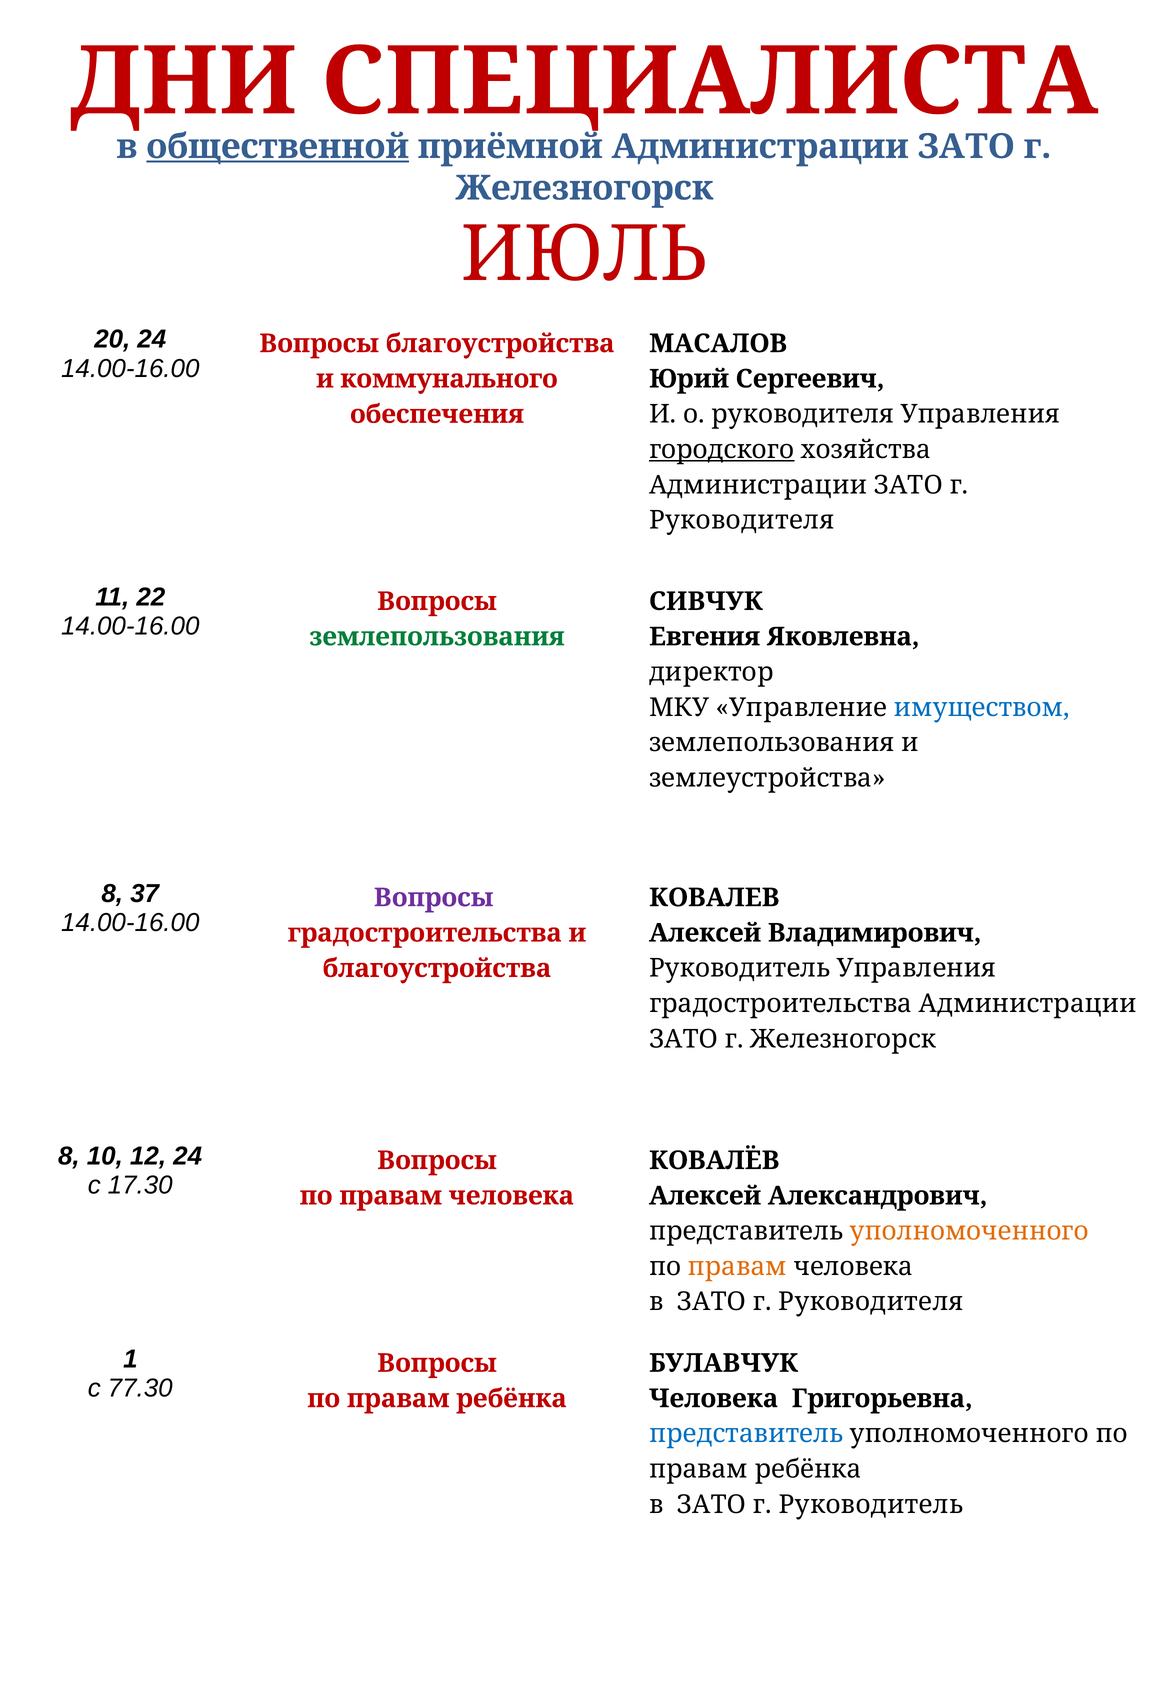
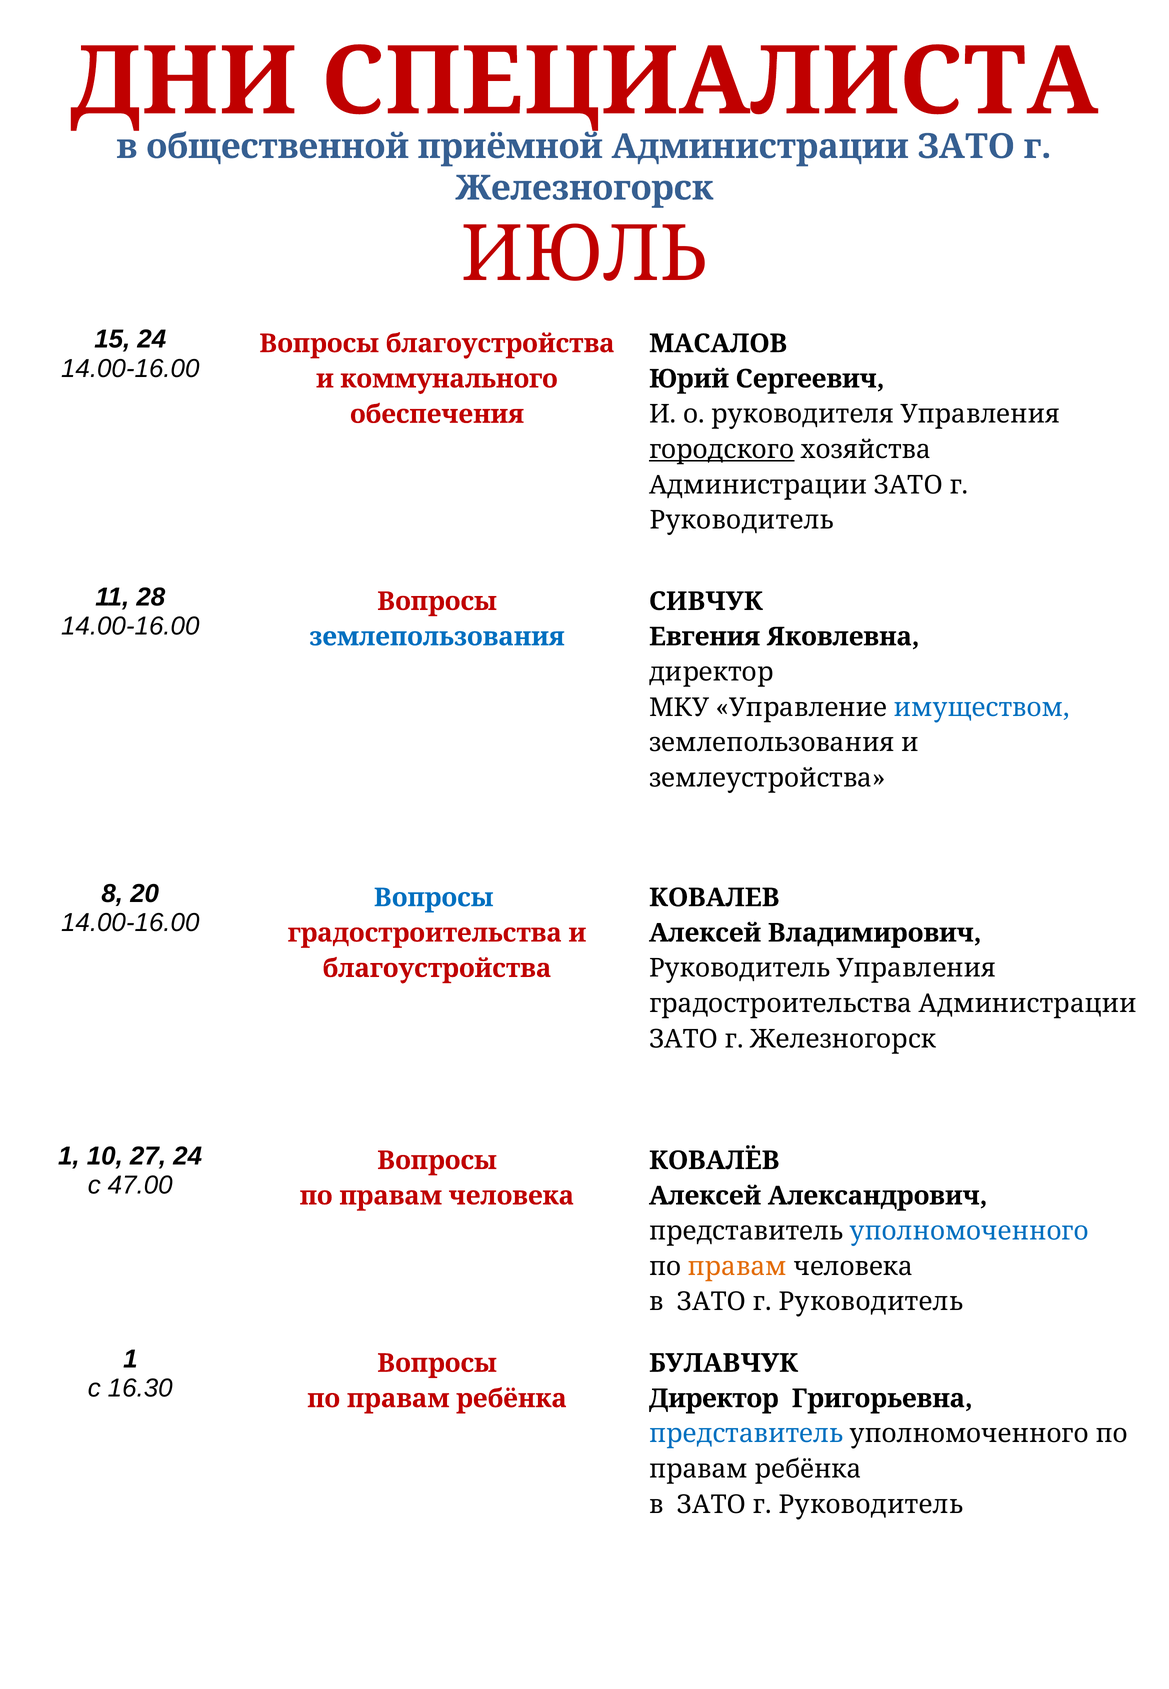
общественной underline: present -> none (278, 147)
20: 20 -> 15 (112, 339)
Руководителя: Руководителя -> Руководитель (742, 520)
22: 22 -> 28 (151, 597)
землепользования colour: green -> blue (437, 637)
37: 37 -> 20 (145, 893)
Вопросы colour: purple -> blue (434, 897)
8: 8 -> 1 (69, 1156)
12: 12 -> 27 (148, 1156)
17.30: 17.30 -> 47.00 (140, 1185)
уполномоченного colour: orange -> blue (969, 1231)
Руководителя: Руководителя -> Руководитель (871, 1302)
77.30: 77.30 -> 16.30 (140, 1388)
Человека: Человека -> Директор (714, 1398)
